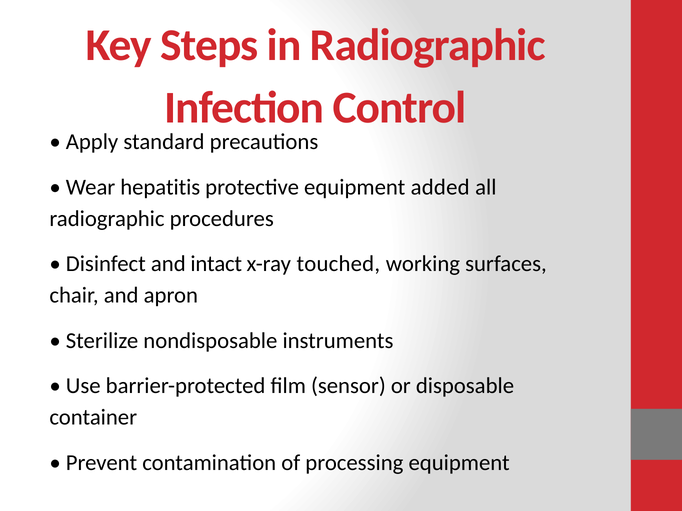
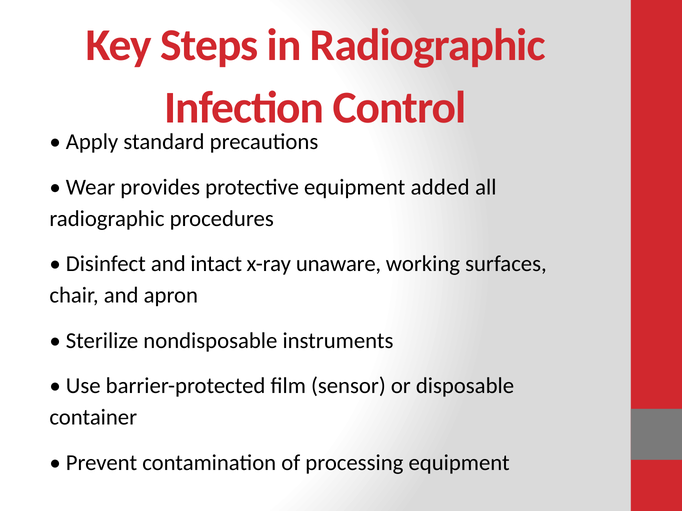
hepatitis: hepatitis -> provides (160, 187)
touched: touched -> unaware (339, 264)
